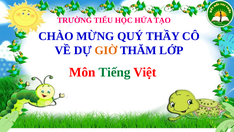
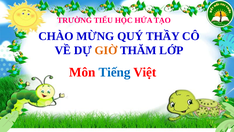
Tiếng colour: green -> blue (114, 72)
